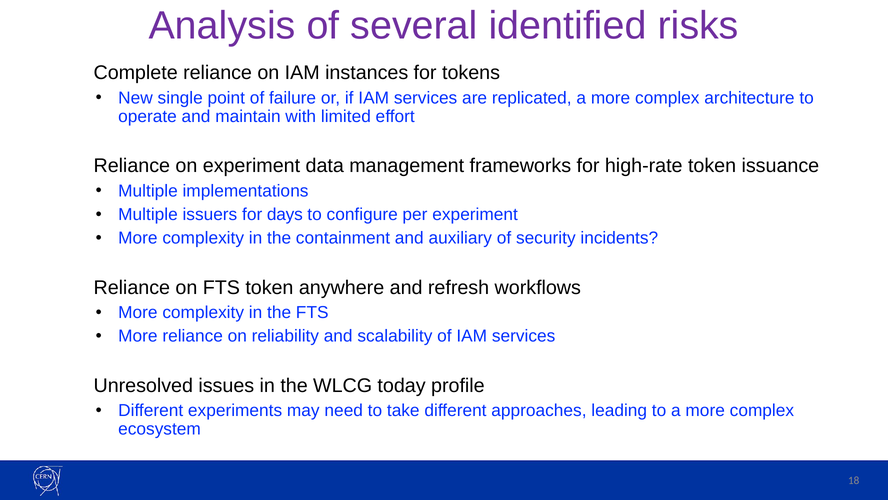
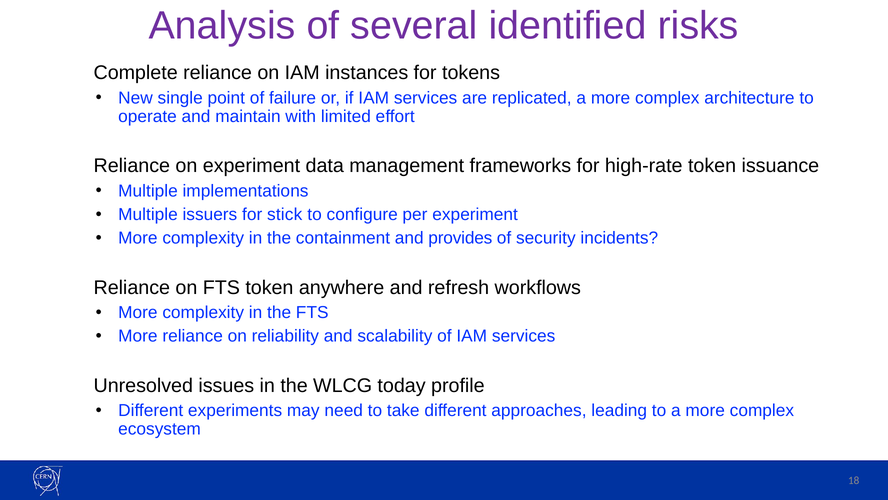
days: days -> stick (285, 214)
auxiliary: auxiliary -> provides (460, 238)
